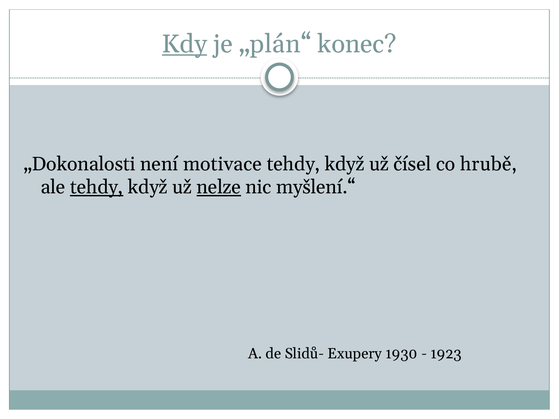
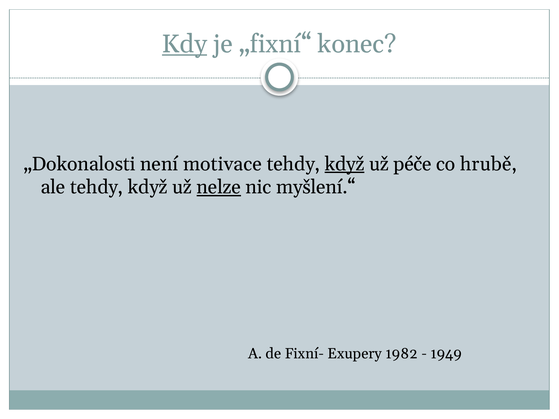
„plán“: „plán“ -> „fixní“ (275, 44)
když underline: none -> present (345, 164)
čísel: čísel -> péče (412, 164)
tehdy underline: present -> none (97, 187)
Slidů-: Slidů- -> Fixní- (304, 354)
1930: 1930 -> 1982 (402, 354)
1923: 1923 -> 1949 (446, 354)
